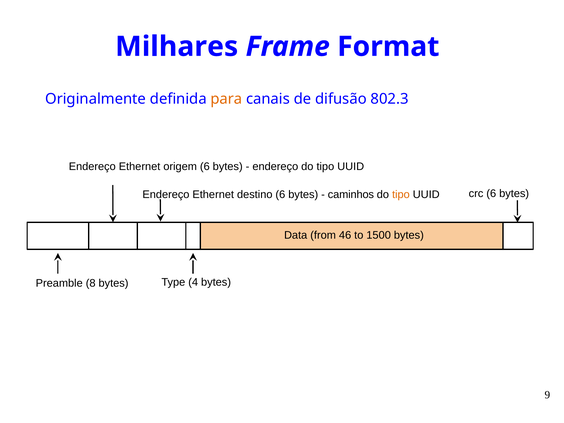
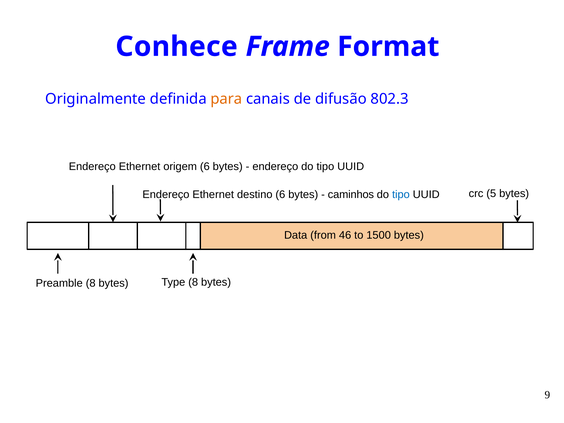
Milhares: Milhares -> Conhece (177, 47)
crc 6: 6 -> 5 (491, 194)
tipo colour: orange -> blue (401, 194)
Type 4: 4 -> 8 (193, 282)
